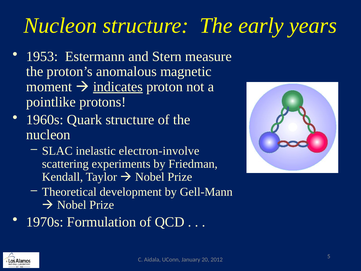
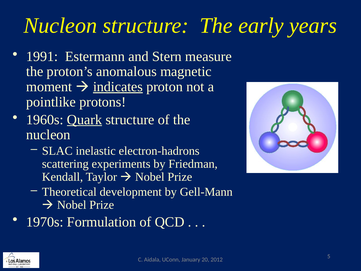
1953: 1953 -> 1991 (42, 56)
Quark underline: none -> present (85, 120)
electron-involve: electron-involve -> electron-hadrons (159, 151)
